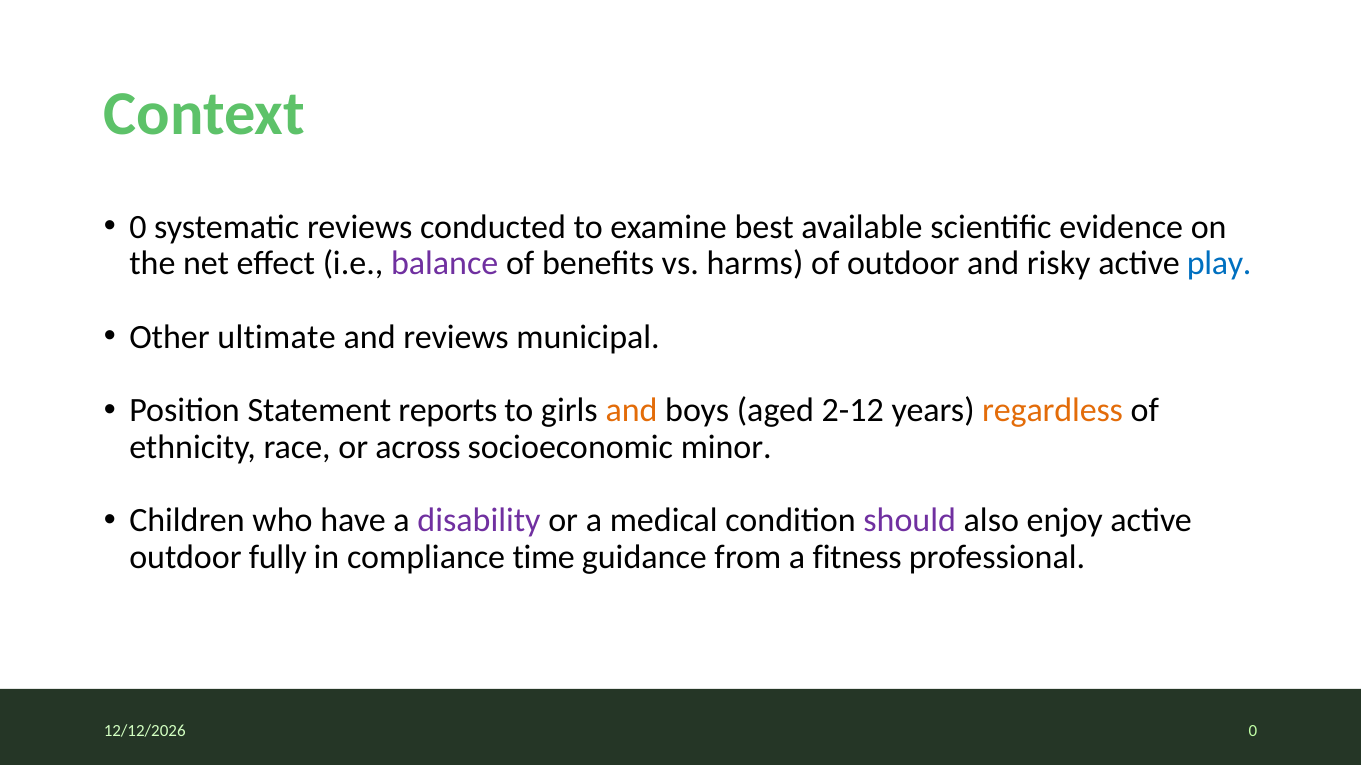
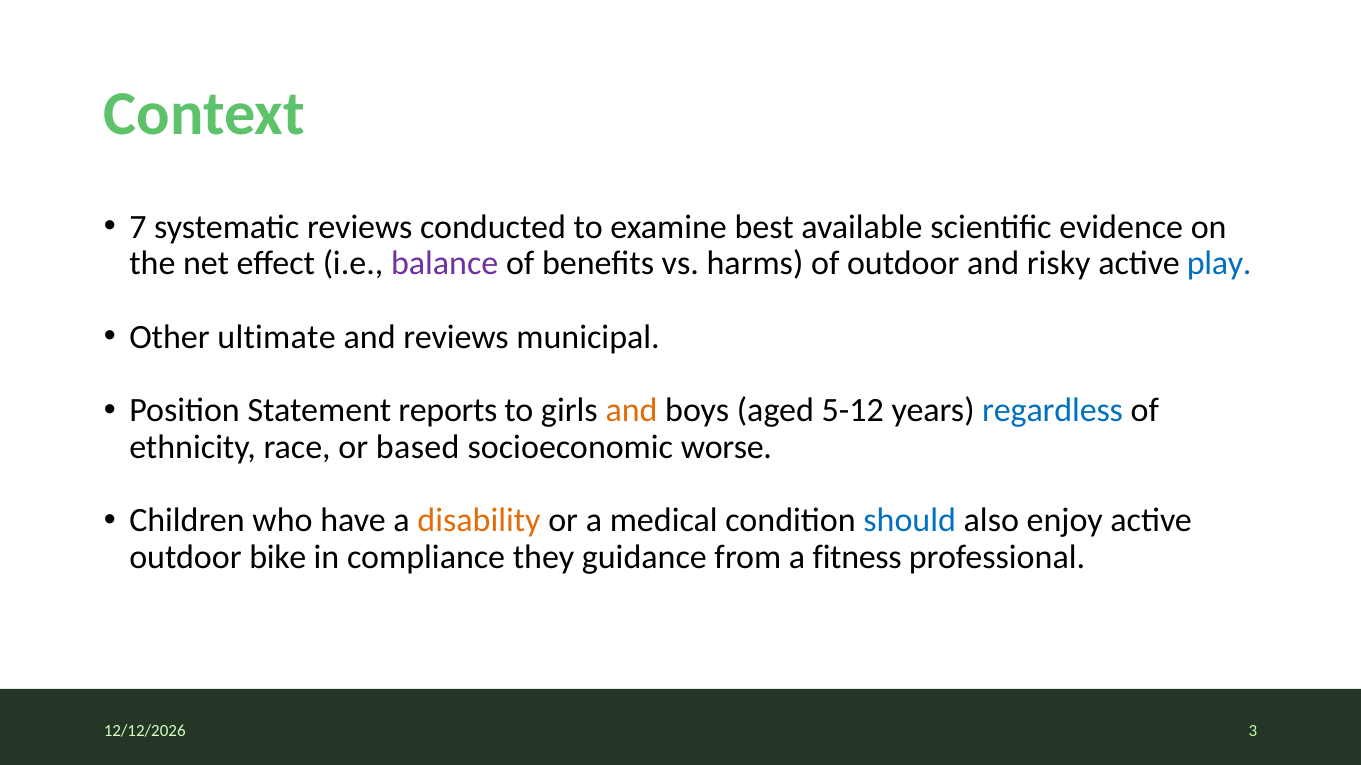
0: 0 -> 7 (138, 227)
2-12: 2-12 -> 5-12 (853, 411)
regardless colour: orange -> blue (1053, 411)
across: across -> based (418, 447)
minor: minor -> worse (726, 447)
disability colour: purple -> orange (479, 521)
should colour: purple -> blue (910, 521)
fully: fully -> bike (278, 558)
time: time -> they (544, 558)
0: 0 -> 3 (1253, 731)
